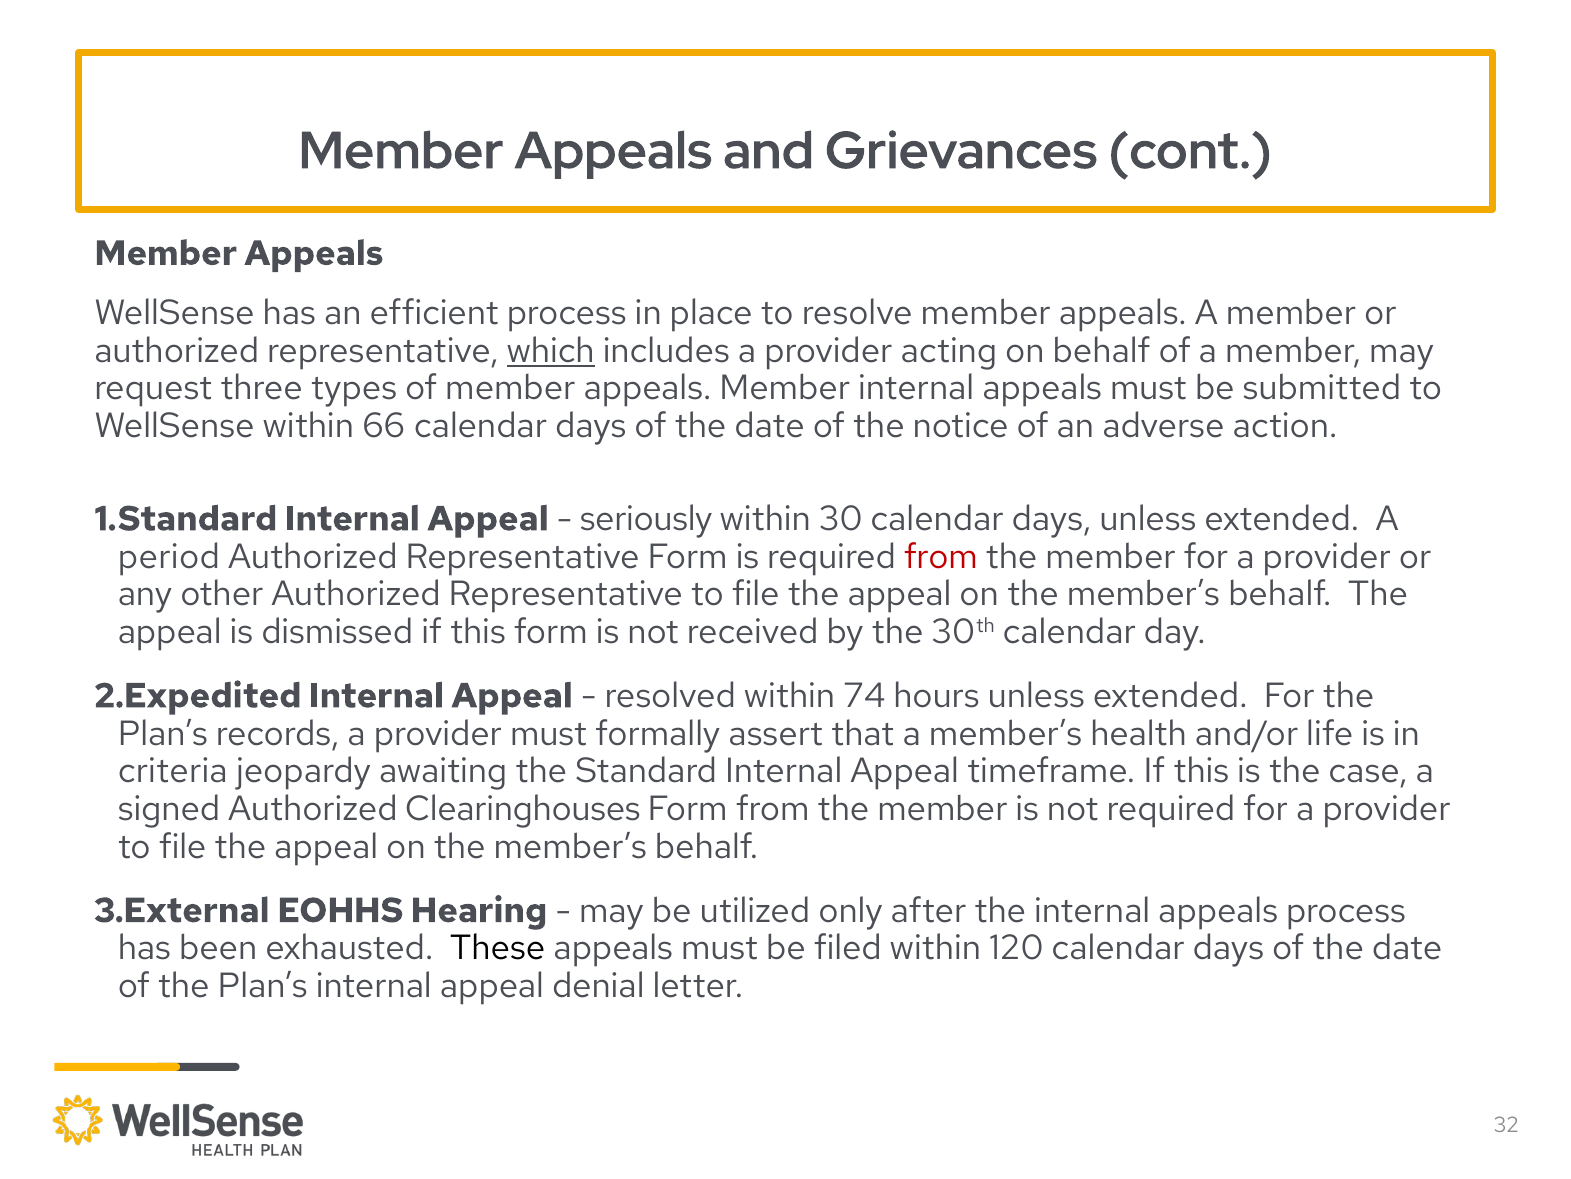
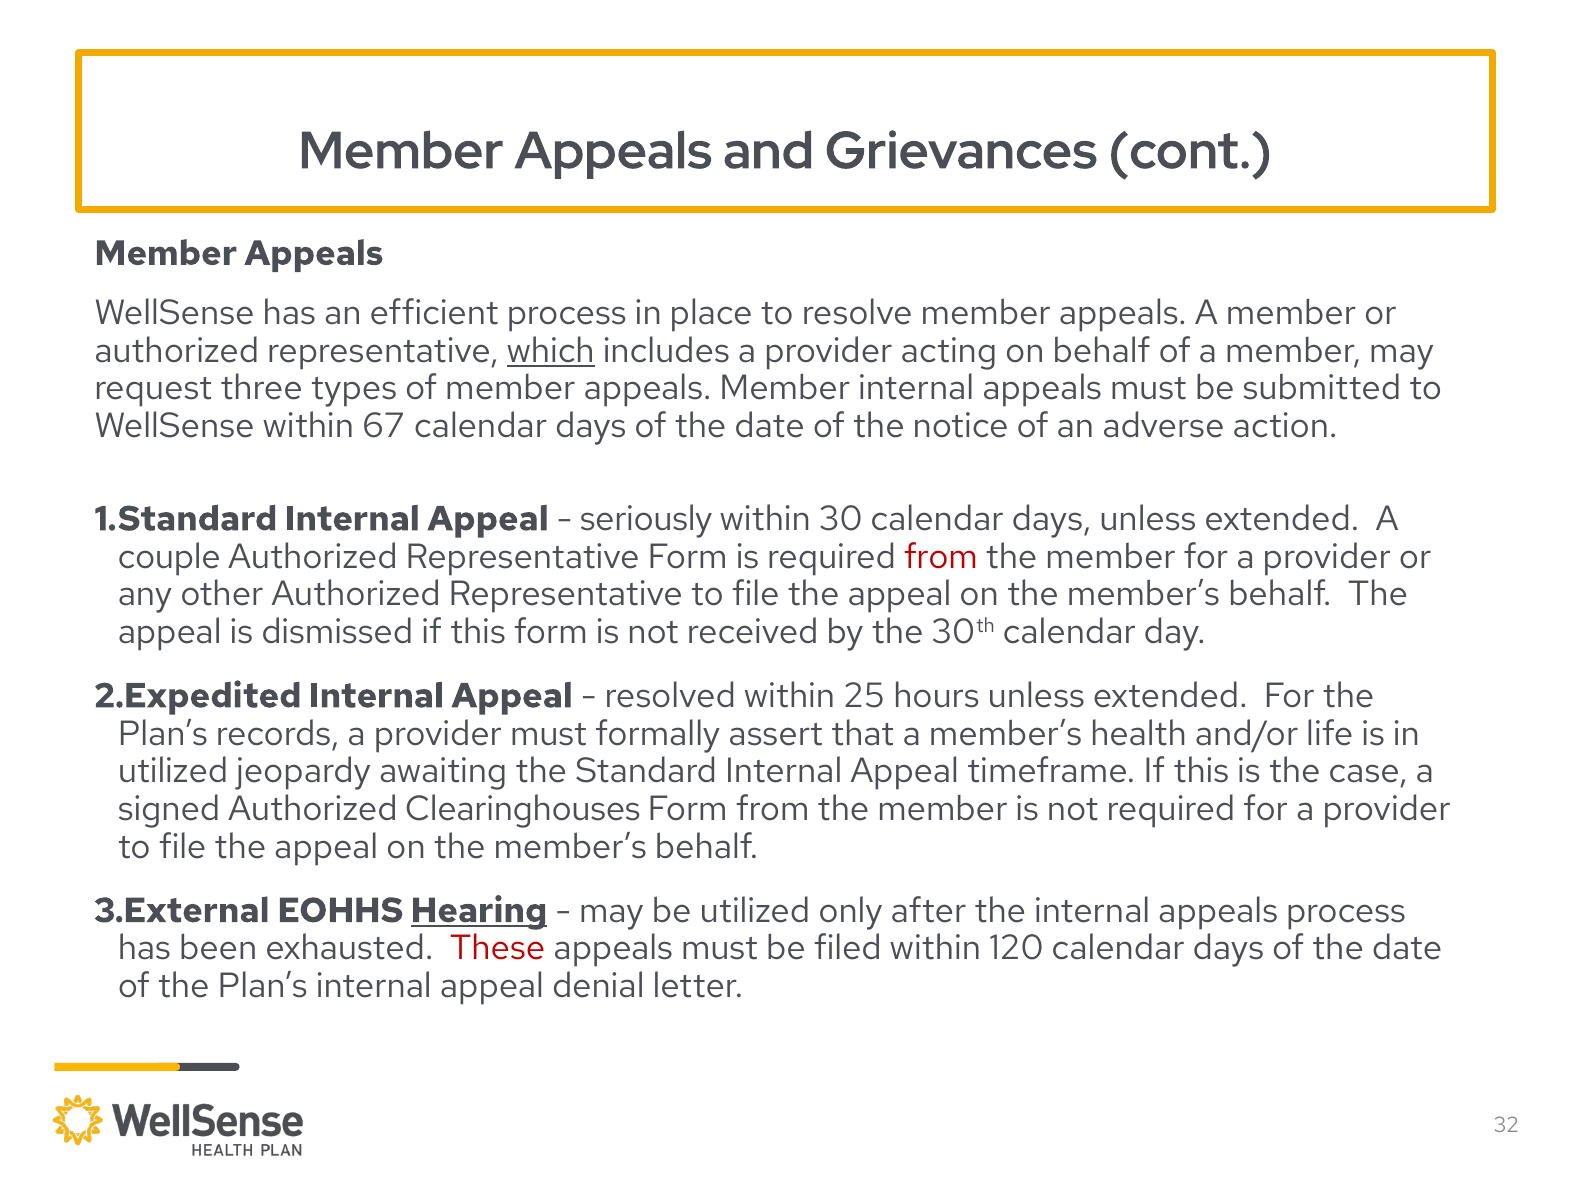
66: 66 -> 67 (384, 426)
period: period -> couple (169, 556)
74: 74 -> 25 (864, 695)
criteria: criteria -> utilized (173, 771)
Hearing underline: none -> present (479, 910)
These colour: black -> red (498, 948)
